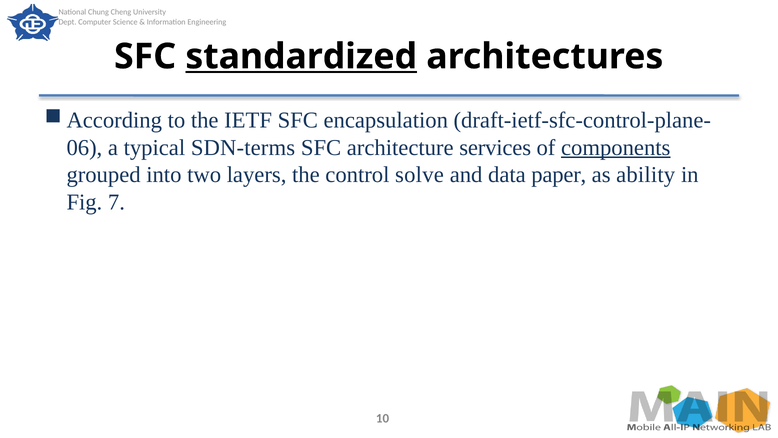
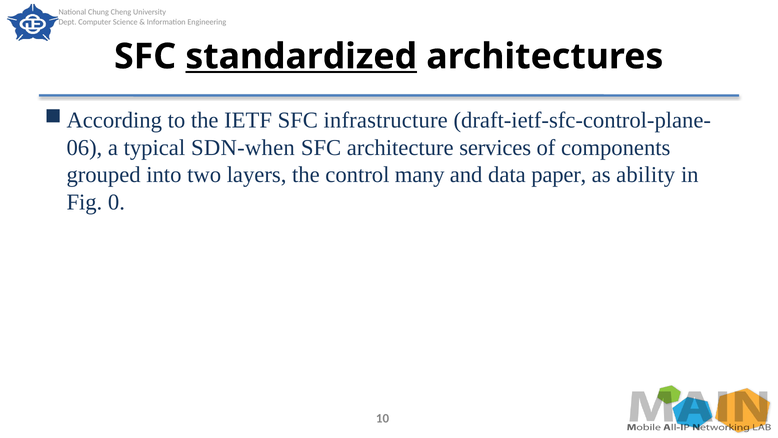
encapsulation: encapsulation -> infrastructure (386, 120)
SDN-terms: SDN-terms -> SDN-when (243, 147)
components underline: present -> none (616, 147)
solve: solve -> many (420, 175)
7: 7 -> 0 (116, 202)
